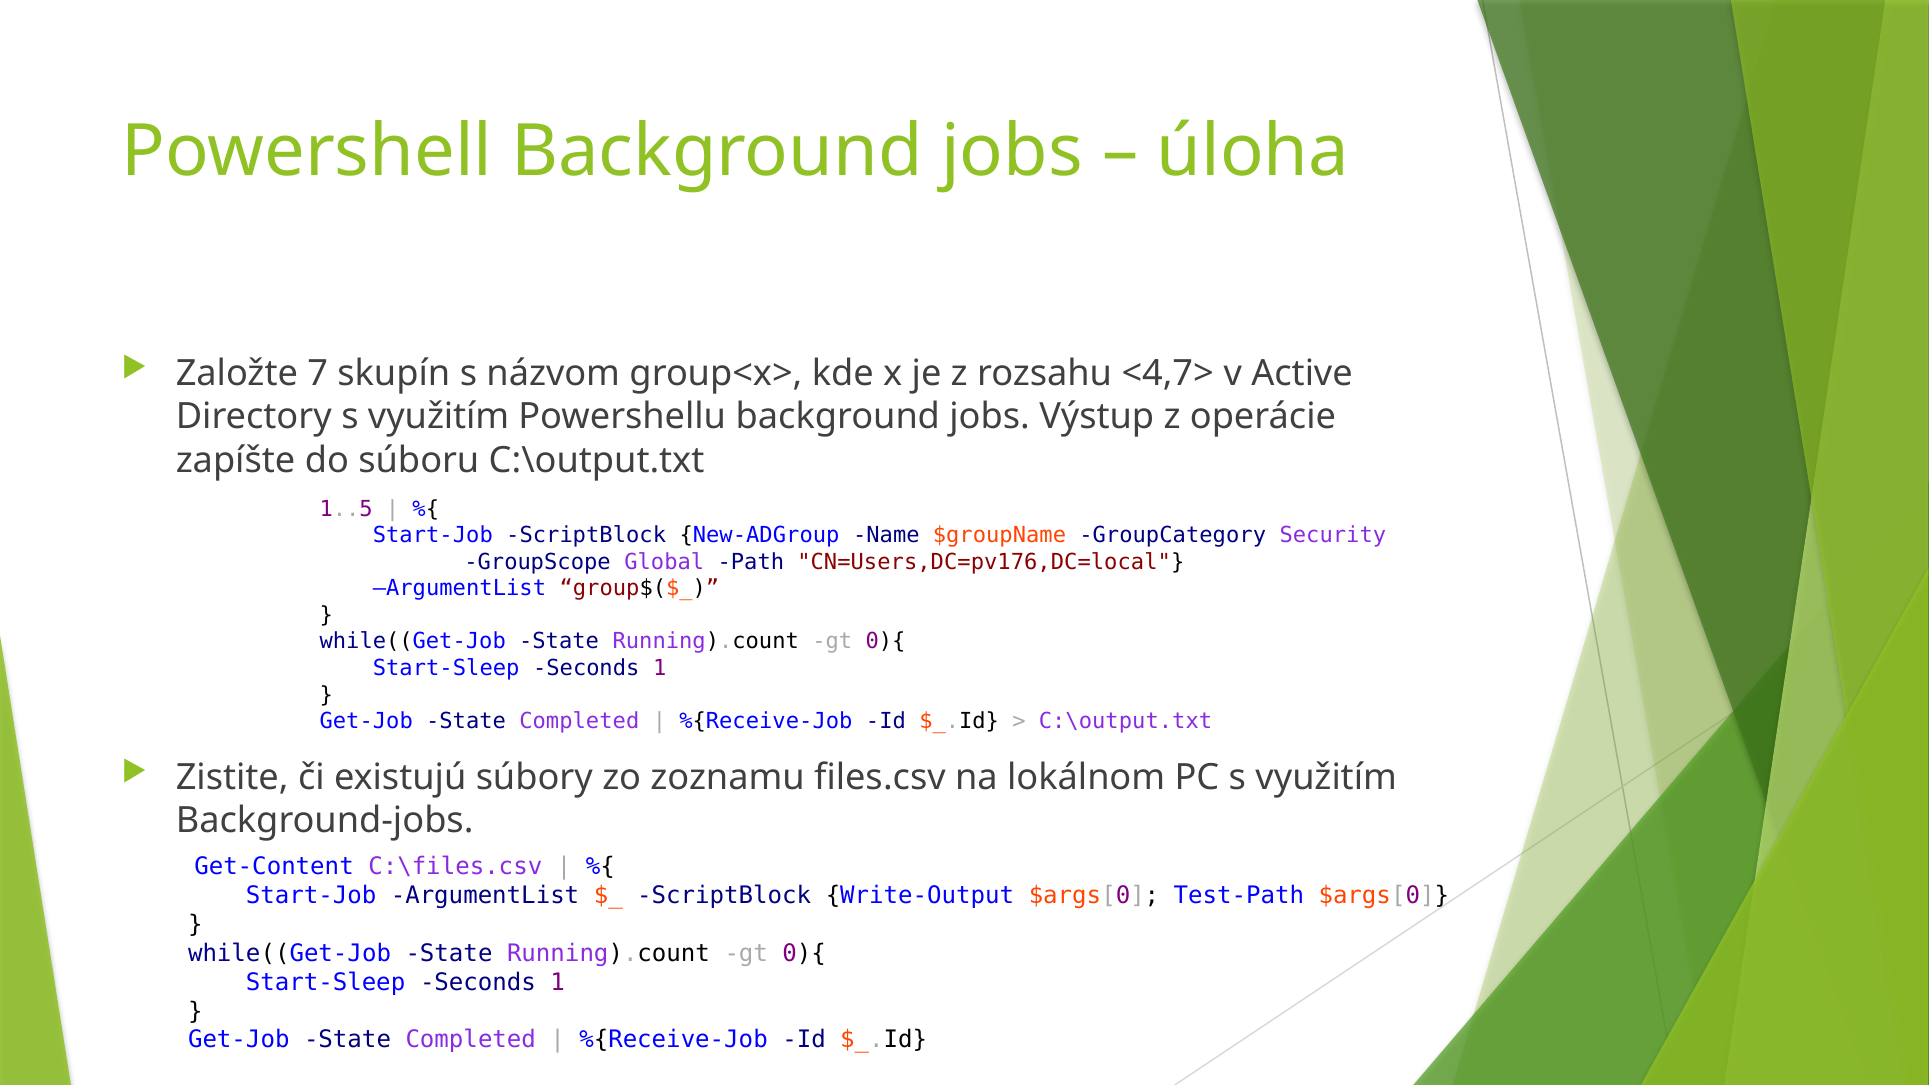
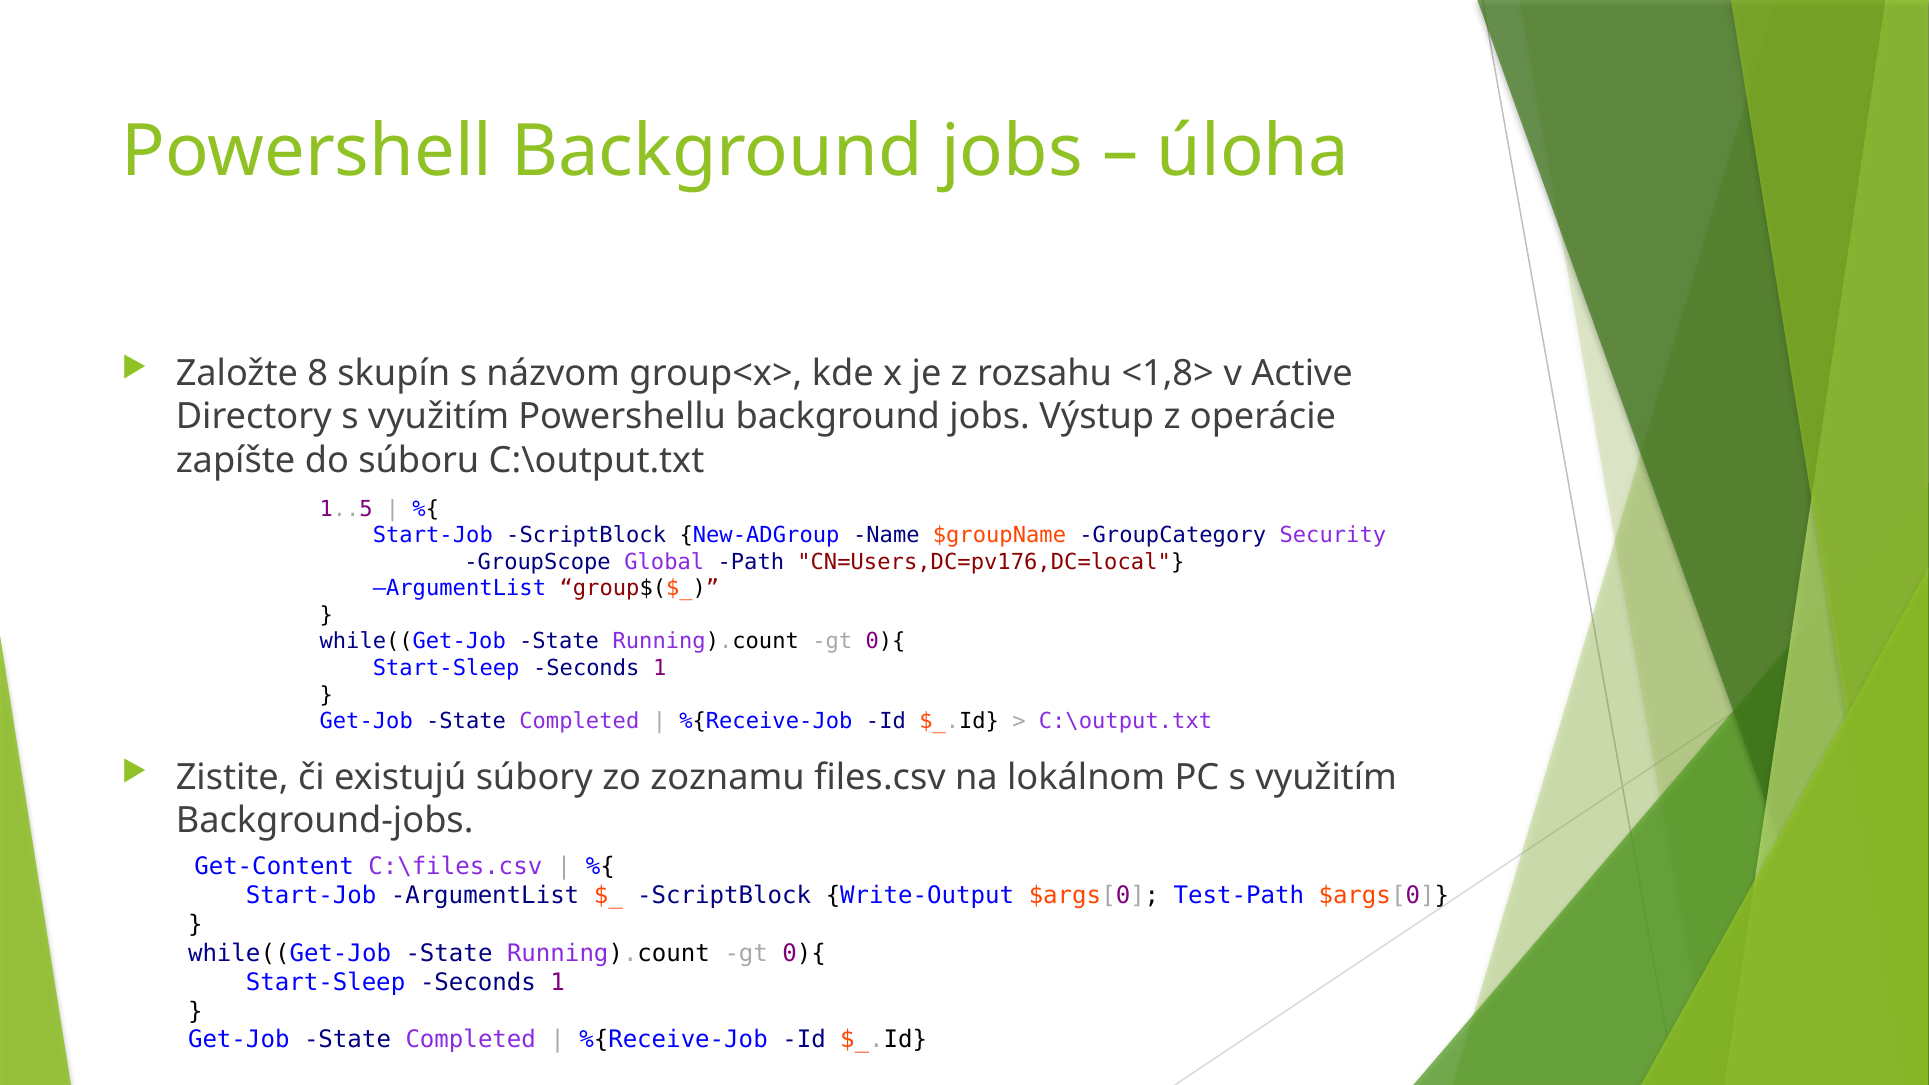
7: 7 -> 8 (318, 373)
<4,7>: <4,7> -> <1,8> (1168, 373)
